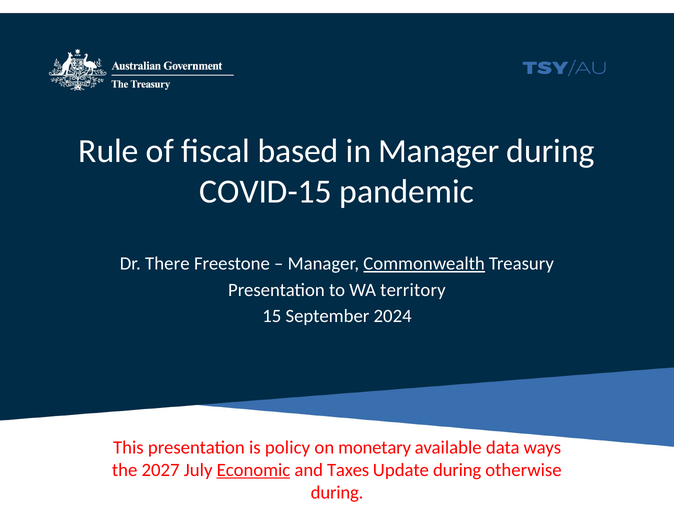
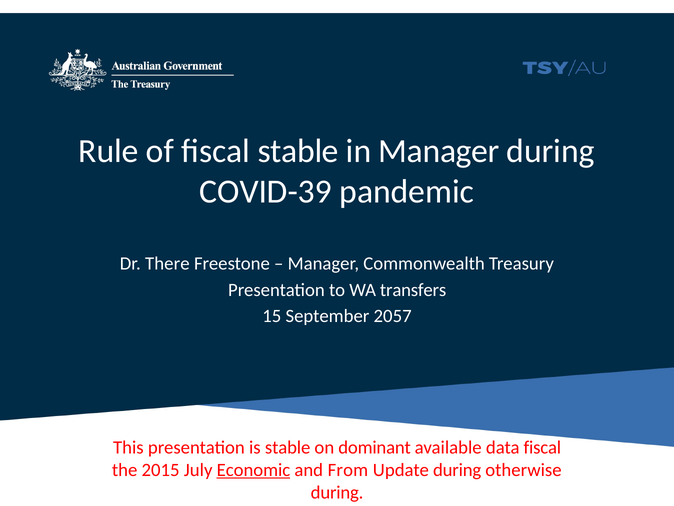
fiscal based: based -> stable (298, 151)
COVID-15: COVID-15 -> COVID-39 (266, 191)
Commonwealth underline: present -> none (424, 263)
territory: territory -> transfers (413, 290)
2024: 2024 -> 2057 (393, 316)
is policy: policy -> stable (288, 447)
monetary: monetary -> dominant (375, 447)
data ways: ways -> fiscal (542, 447)
2027: 2027 -> 2015 (161, 469)
Taxes: Taxes -> From (348, 469)
